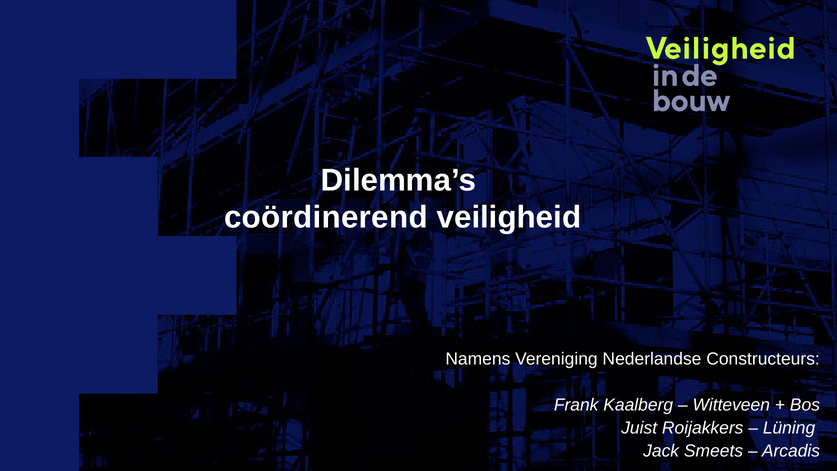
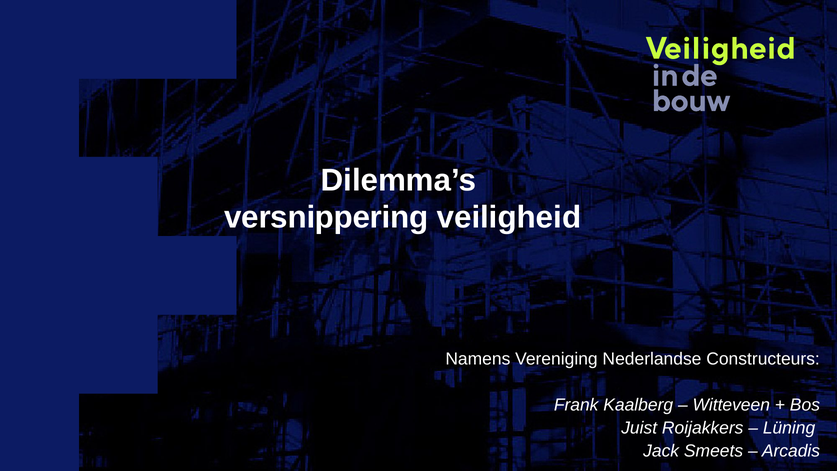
coördinerend: coördinerend -> versnippering (326, 217)
